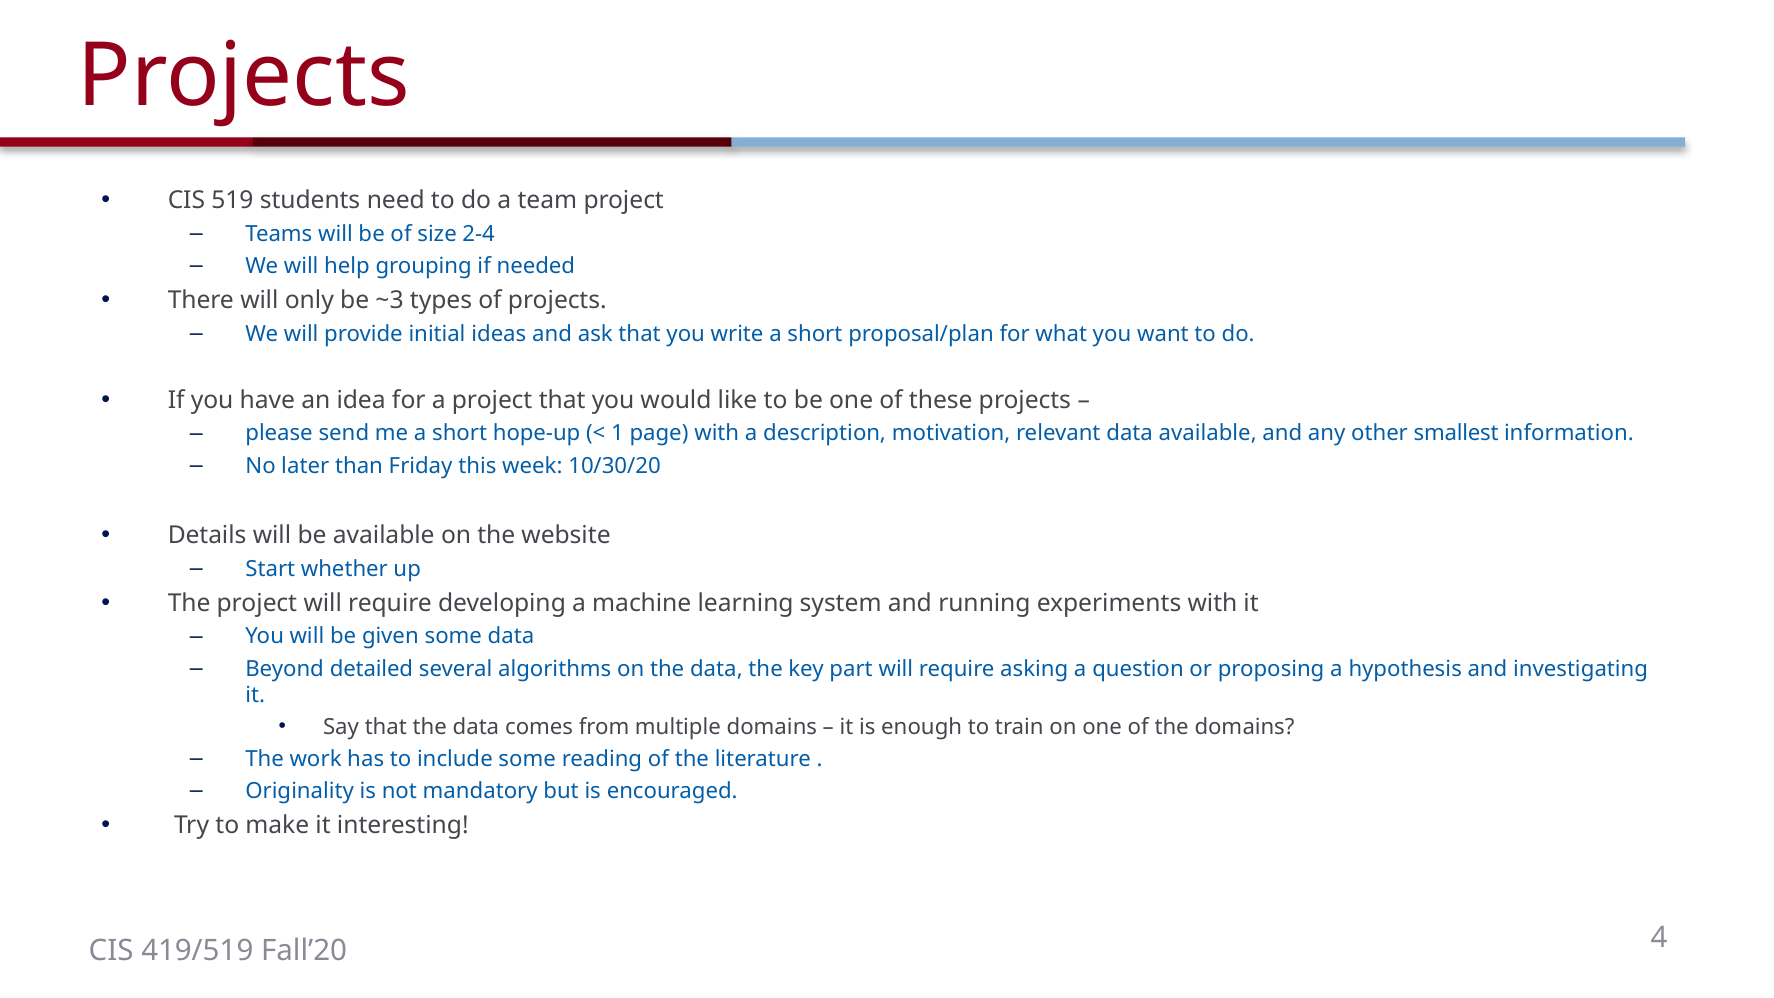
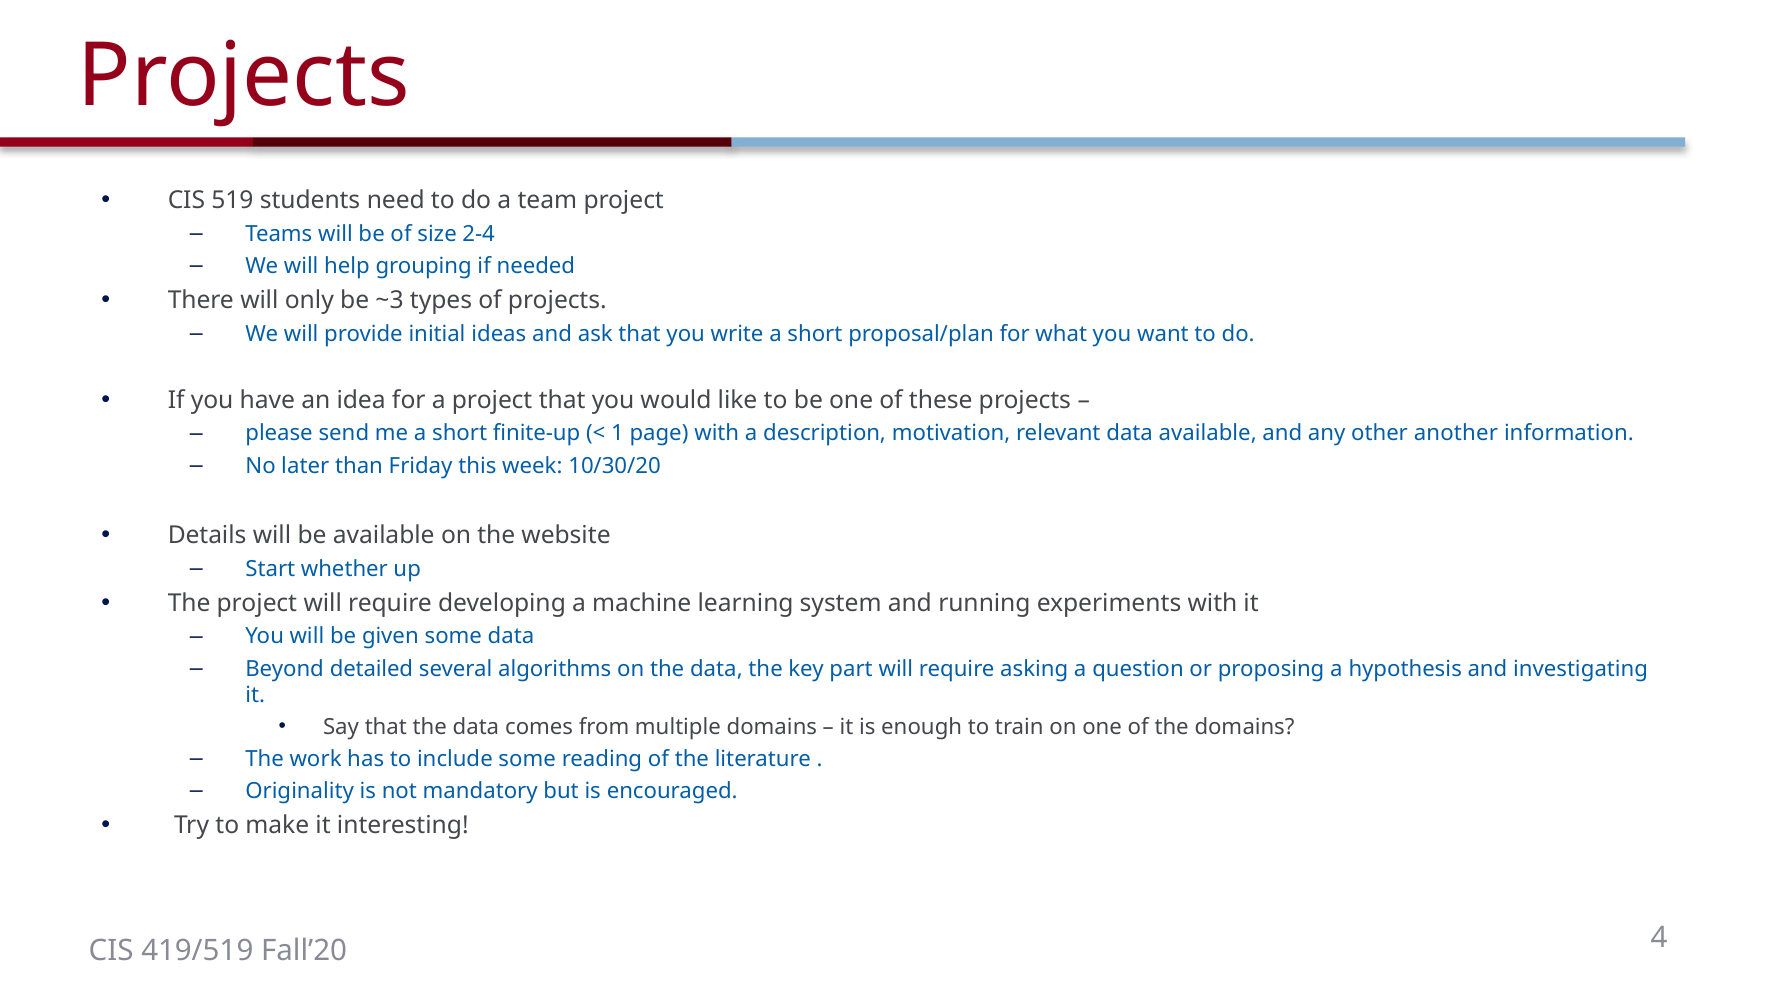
hope-up: hope-up -> finite-up (537, 434)
smallest: smallest -> another (1456, 434)
